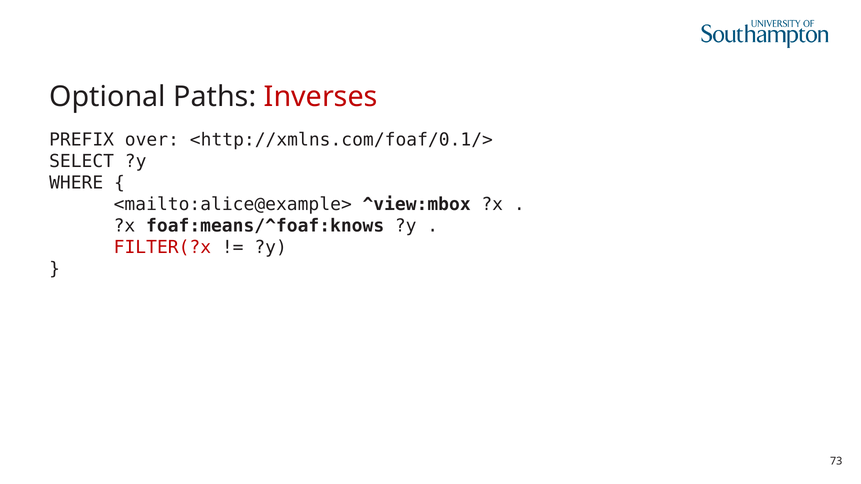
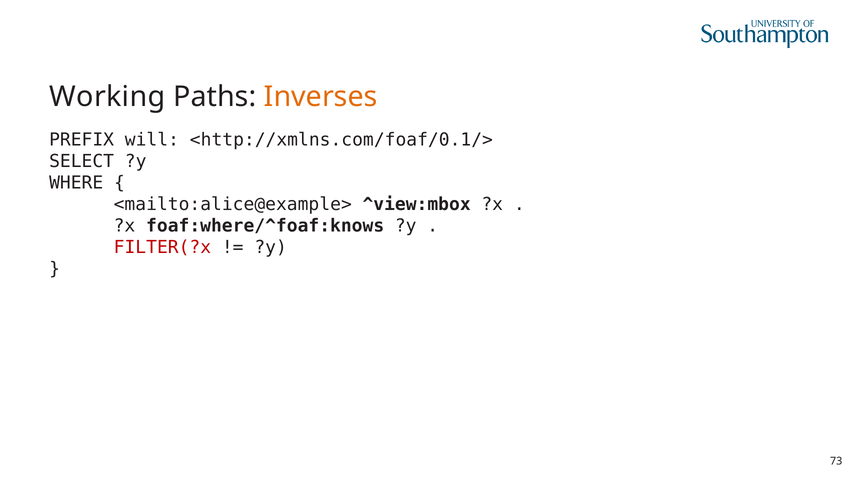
Optional: Optional -> Working (107, 97)
Inverses colour: red -> orange (321, 97)
over: over -> will (152, 140)
foaf:means/^foaf:knows: foaf:means/^foaf:knows -> foaf:where/^foaf:knows (265, 226)
